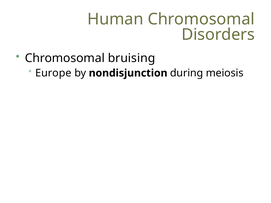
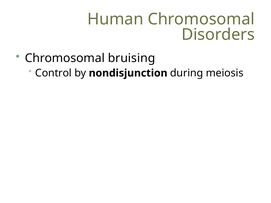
Europe: Europe -> Control (53, 73)
